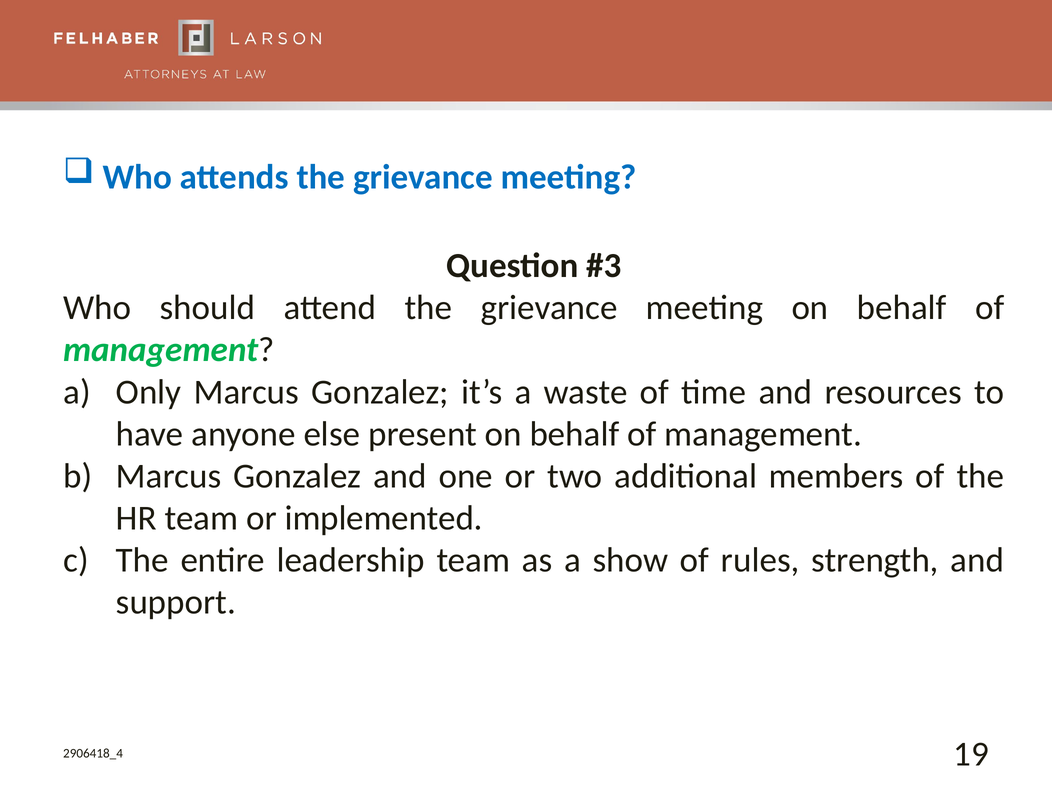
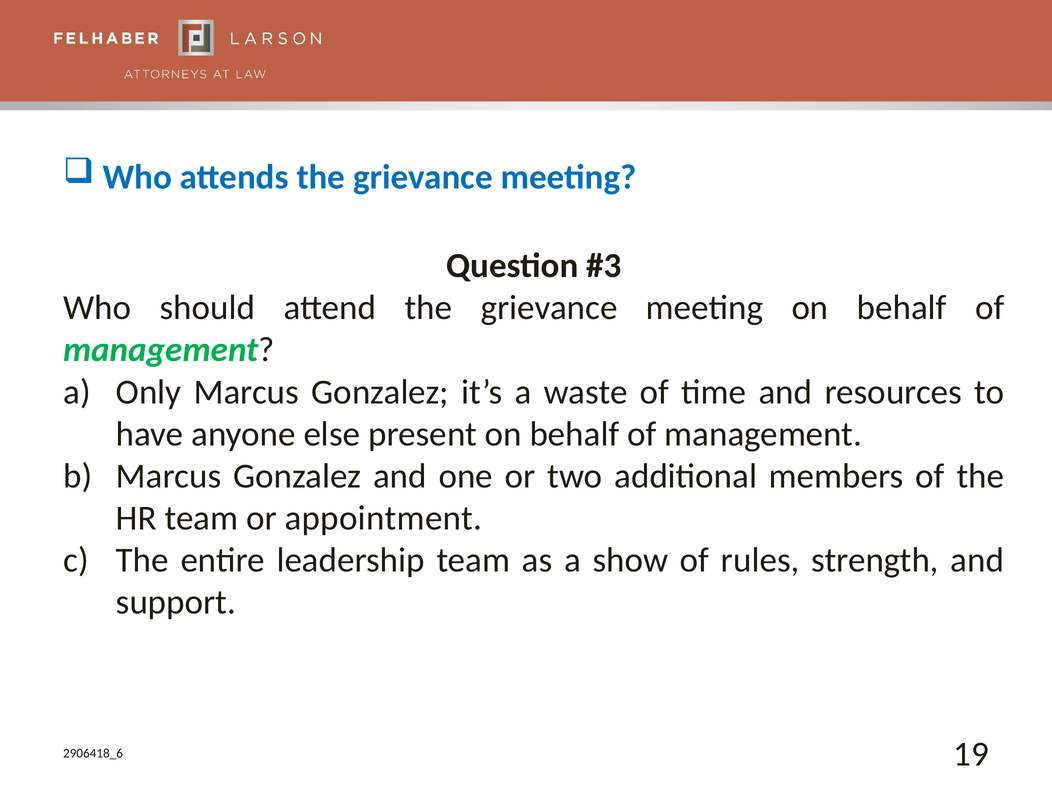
implemented: implemented -> appointment (383, 518)
2906418_4: 2906418_4 -> 2906418_6 (93, 753)
